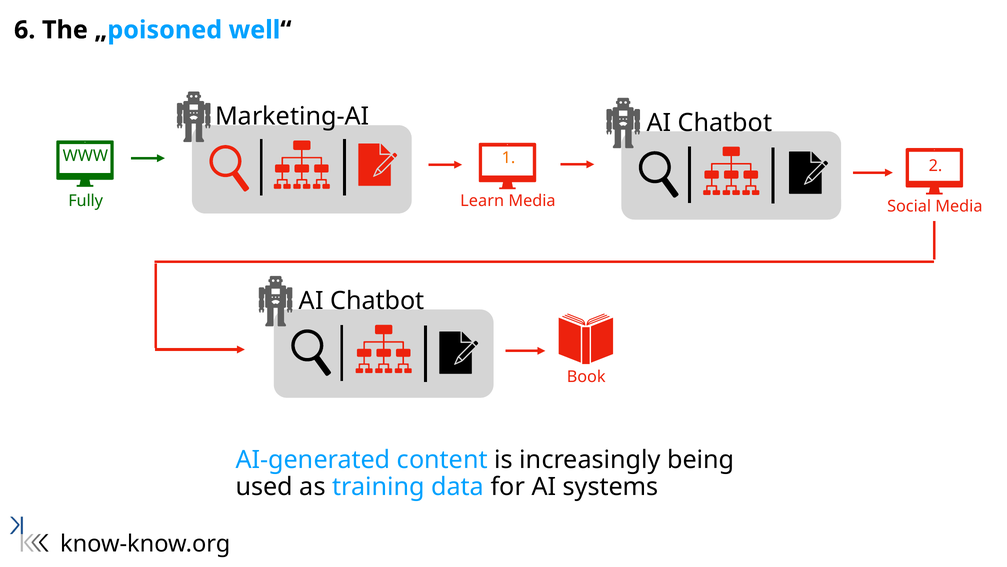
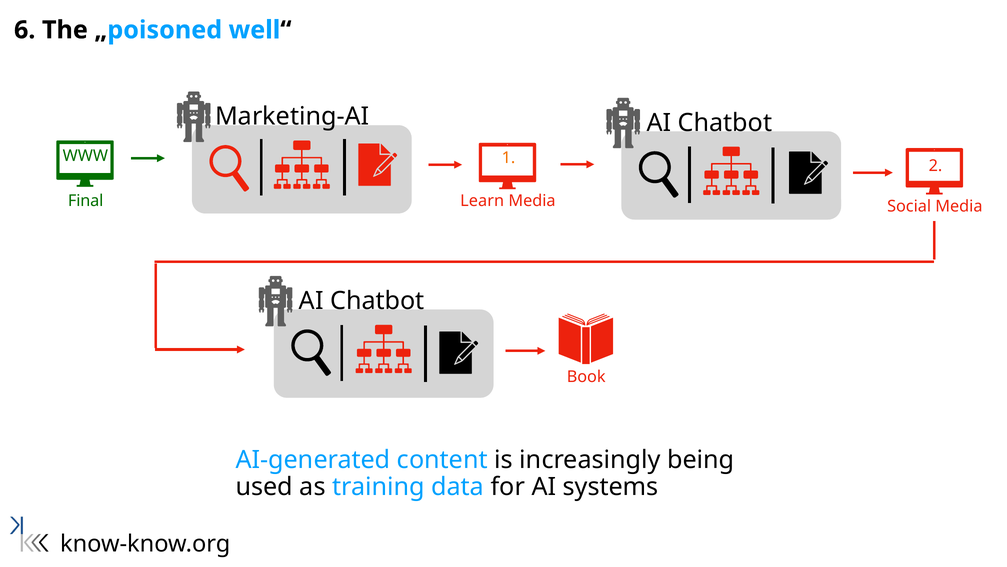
Fully: Fully -> Final (86, 201)
